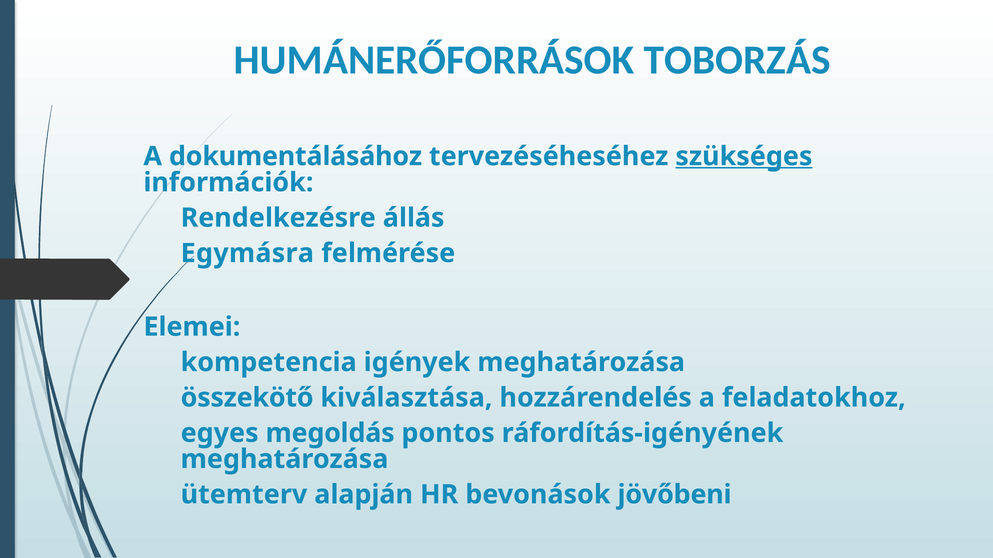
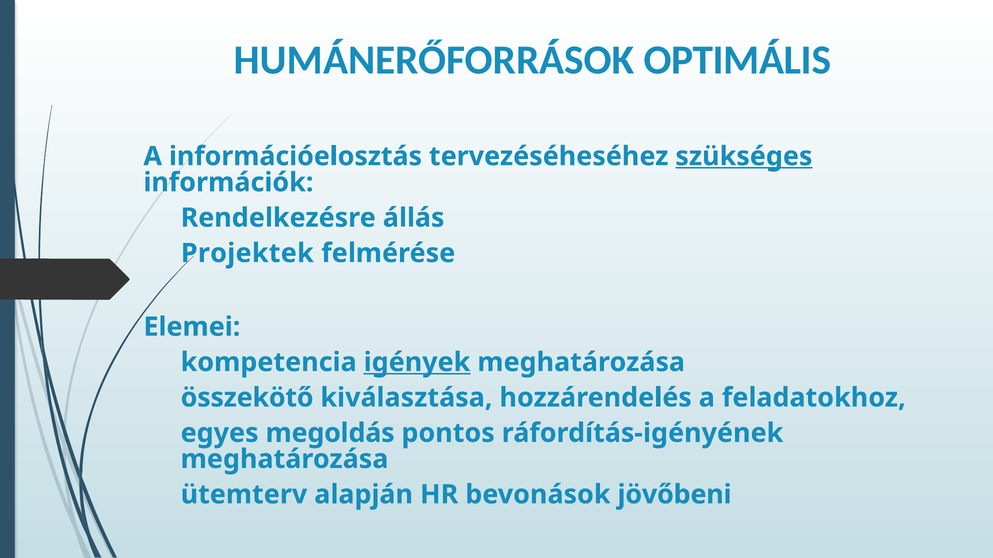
TOBORZÁS: TOBORZÁS -> OPTIMÁLIS (737, 60)
dokumentálásához: dokumentálásához -> információelosztás (295, 156)
Egymásra: Egymásra -> Projektek (247, 253)
igények underline: none -> present (417, 363)
